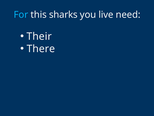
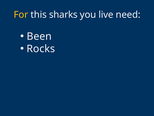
For colour: light blue -> yellow (21, 15)
Their: Their -> Been (39, 36)
There: There -> Rocks (41, 49)
